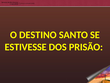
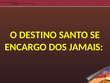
ESTIVESSE: ESTIVESSE -> ENCARGO (26, 47)
PRISÃO: PRISÃO -> JAMAIS (86, 47)
